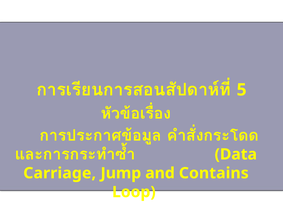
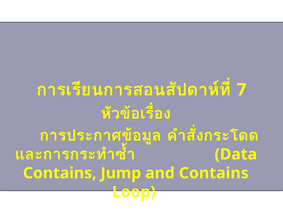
5: 5 -> 7 (242, 90)
Carriage: Carriage -> Contains (60, 173)
